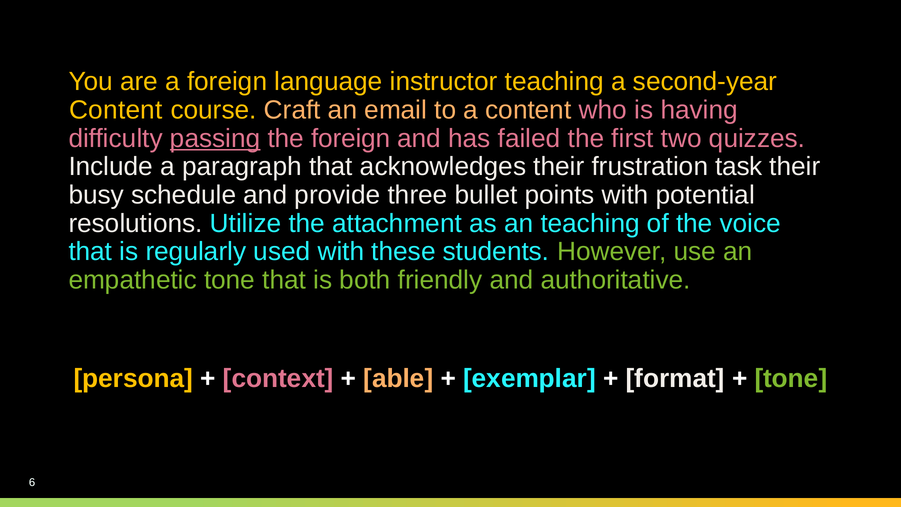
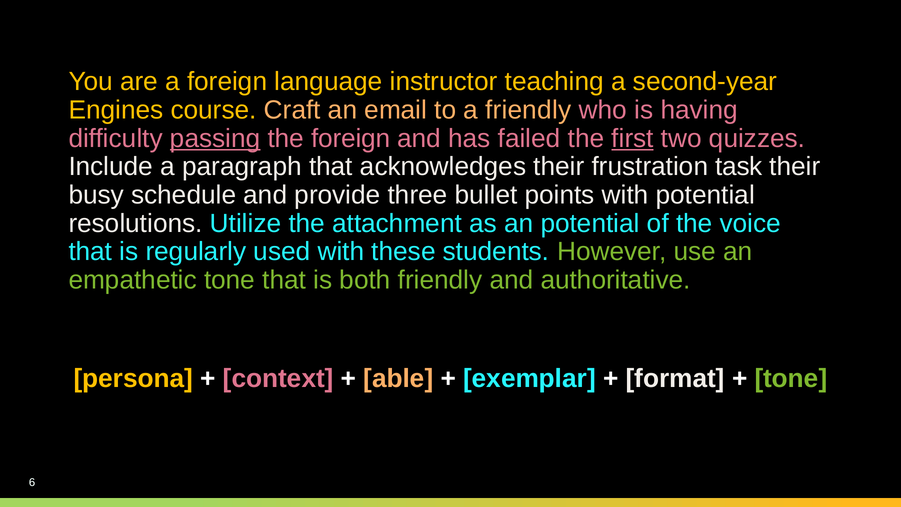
Content: Content -> Engines (116, 110)
a content: content -> friendly (528, 110)
first underline: none -> present (633, 138)
an teaching: teaching -> potential (590, 223)
